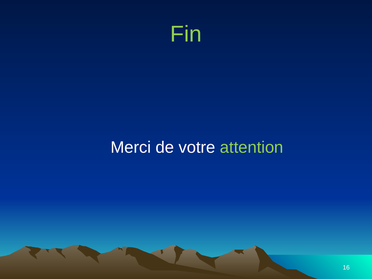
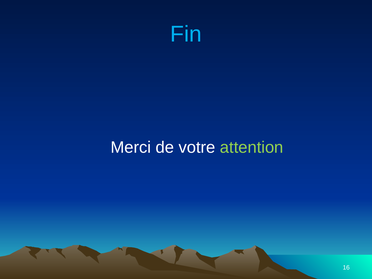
Fin colour: light green -> light blue (186, 34)
